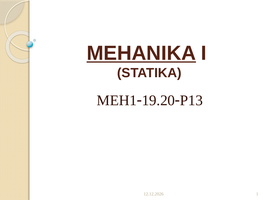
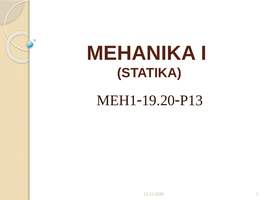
MEHANIKA underline: present -> none (141, 53)
